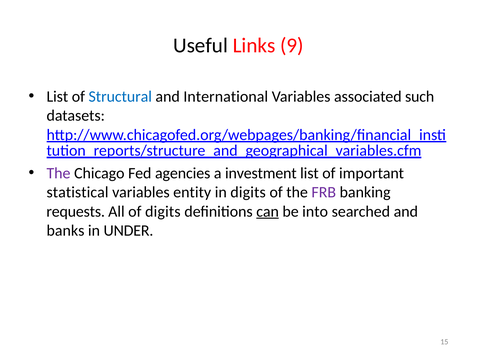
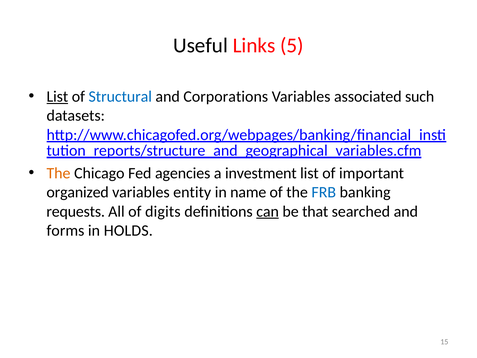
9: 9 -> 5 (292, 46)
List underline: none -> present (57, 97)
International: International -> Corporations (226, 97)
The colour: purple -> orange (59, 173)
statistical: statistical -> organized (78, 192)
in digits: digits -> name (248, 192)
FRB colour: purple -> blue (324, 192)
into: into -> that (315, 211)
banks: banks -> forms (65, 230)
UNDER: UNDER -> HOLDS (128, 230)
